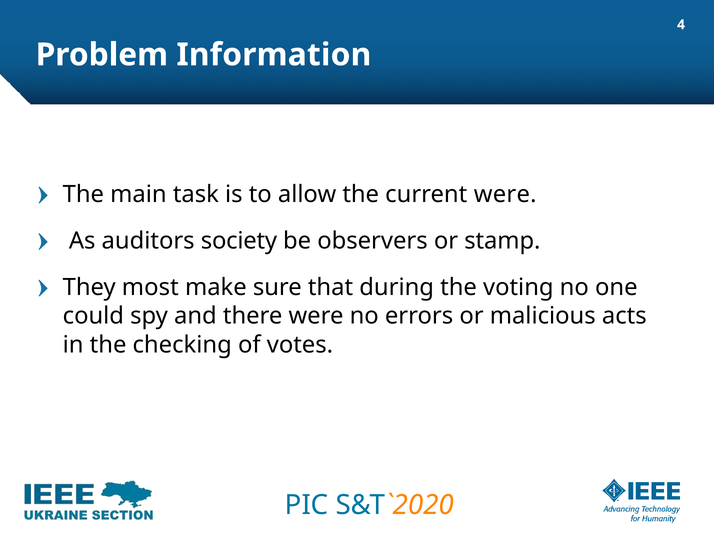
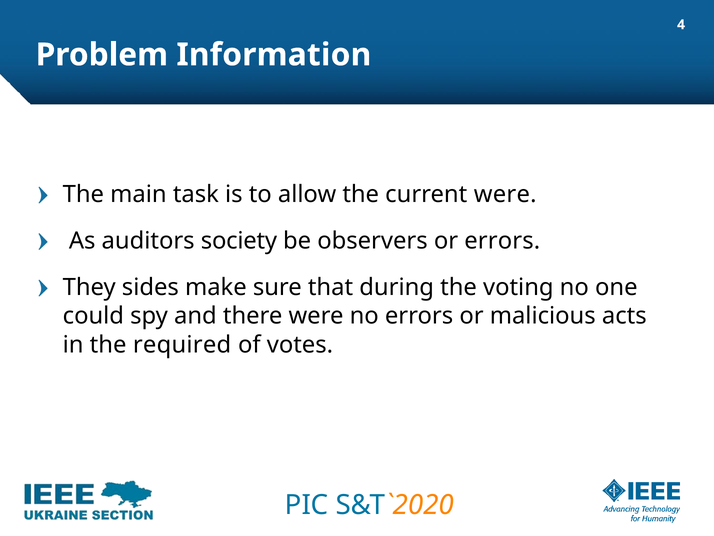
or stamp: stamp -> errors (502, 241)
most: most -> sides (150, 287)
checking: checking -> required (182, 344)
